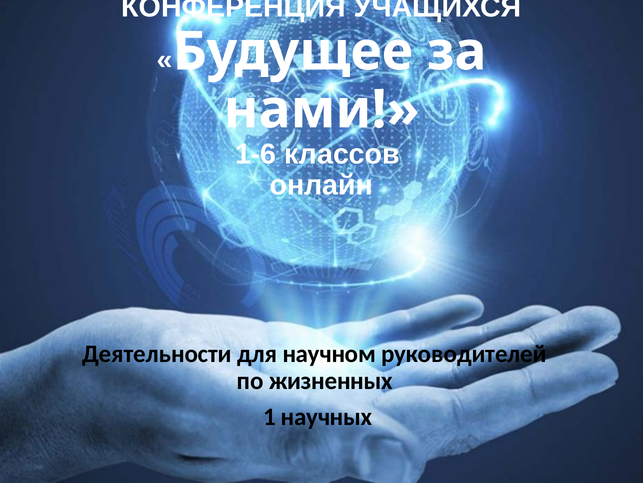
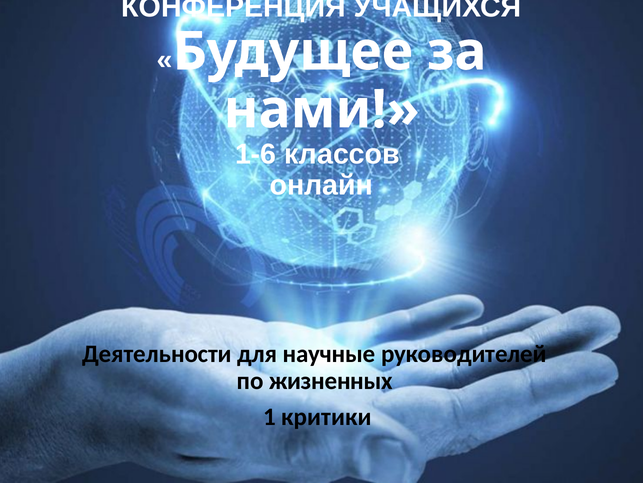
научном: научном -> научные (329, 353)
научных: научных -> критики (326, 416)
